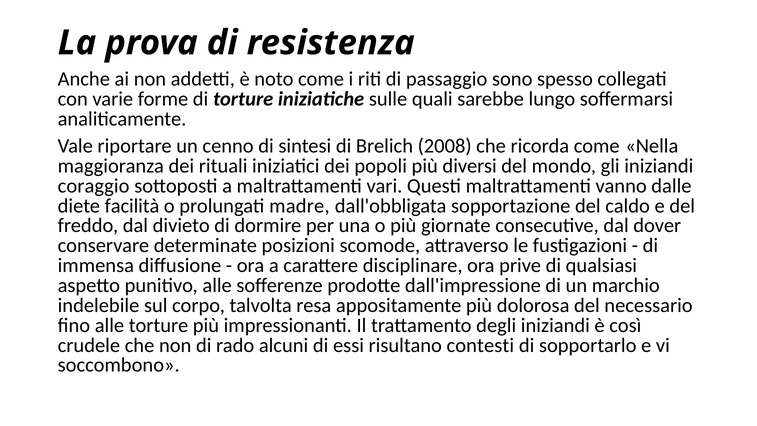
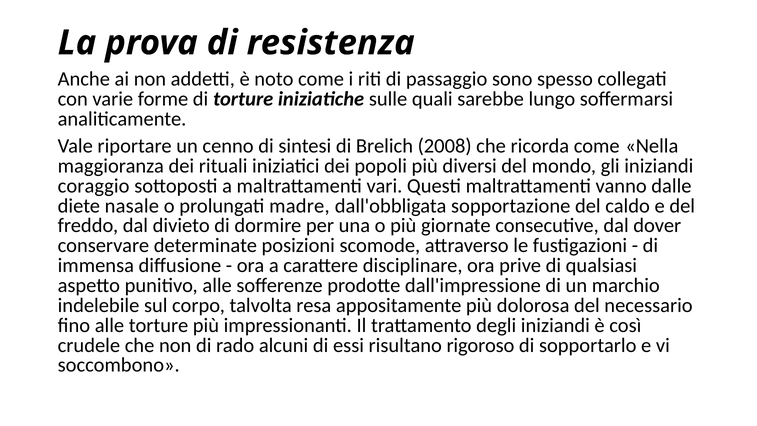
facilità: facilità -> nasale (132, 206)
contesti: contesti -> rigoroso (480, 345)
